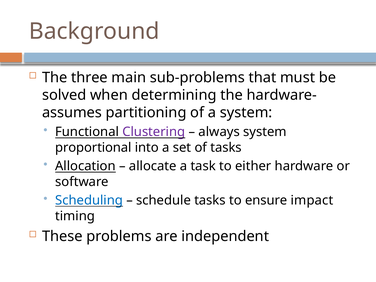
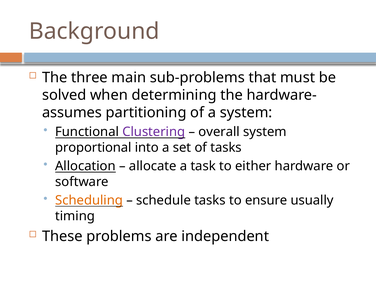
always: always -> overall (219, 132)
Scheduling colour: blue -> orange (89, 200)
impact: impact -> usually (312, 200)
